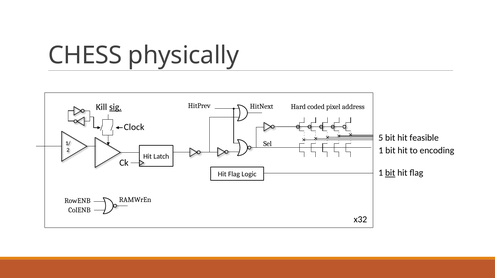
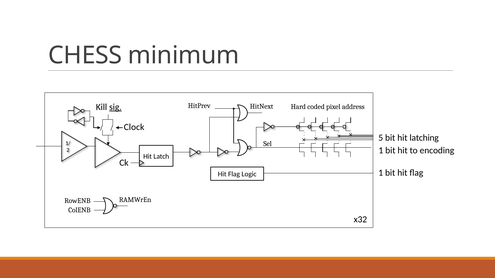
physically: physically -> minimum (184, 55)
feasible: feasible -> latching (424, 138)
bit underline: present -> none (390, 173)
